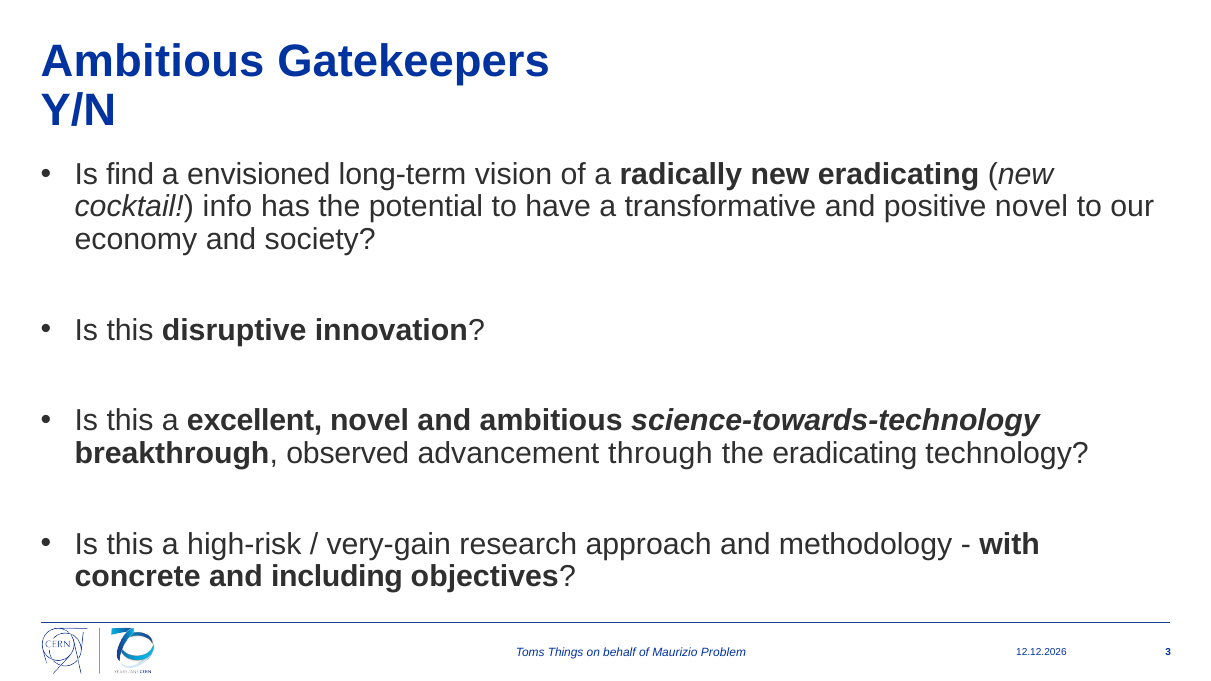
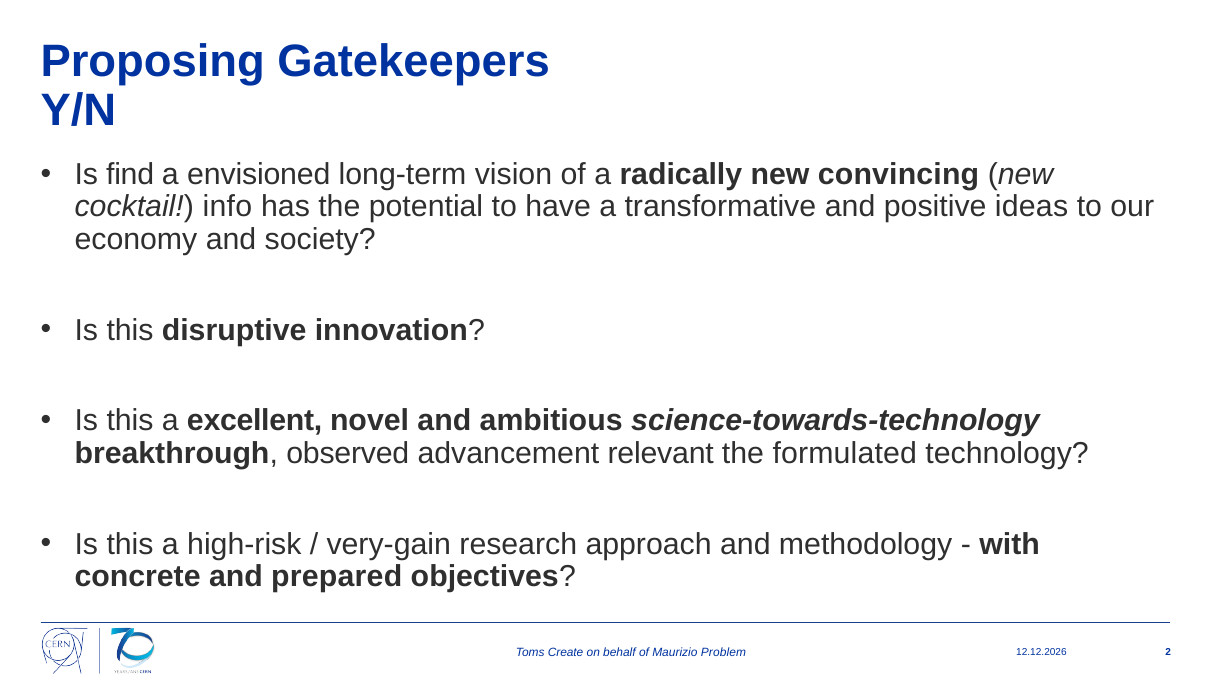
Ambitious: Ambitious -> Proposing (153, 61)
new eradicating: eradicating -> convincing (899, 174)
positive novel: novel -> ideas (1032, 207)
through: through -> relevant (661, 454)
the eradicating: eradicating -> formulated (845, 454)
including: including -> prepared (337, 577)
Things: Things -> Create (566, 652)
3: 3 -> 2 (1168, 652)
